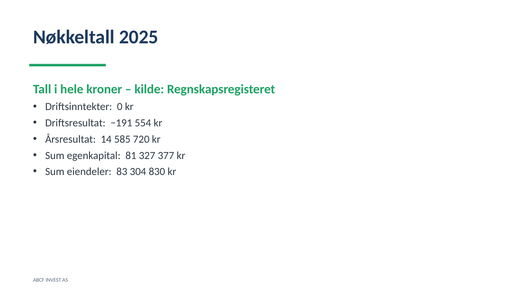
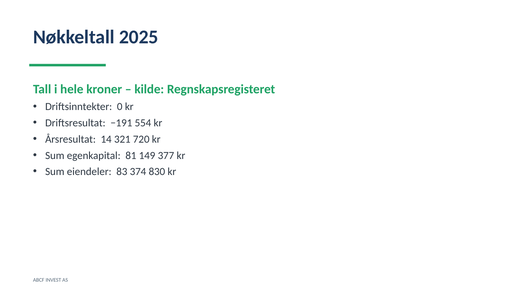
585: 585 -> 321 (122, 139)
327: 327 -> 149 (147, 155)
304: 304 -> 374 (138, 172)
